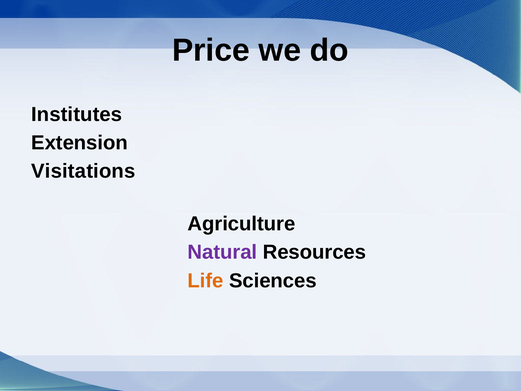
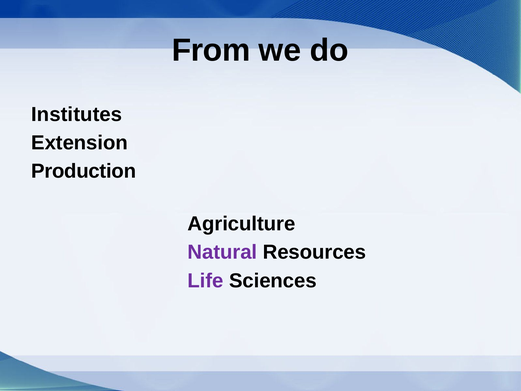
Price: Price -> From (211, 50)
Visitations: Visitations -> Production (84, 171)
Life colour: orange -> purple (206, 281)
